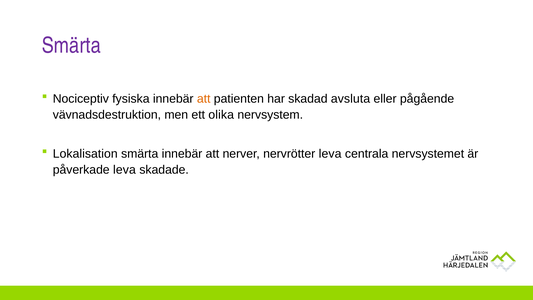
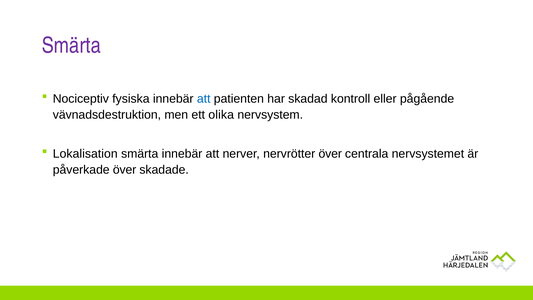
att colour: orange -> blue (204, 99)
avsluta: avsluta -> kontroll (351, 99)
nervrötter leva: leva -> över (330, 154)
påverkade leva: leva -> över (125, 170)
